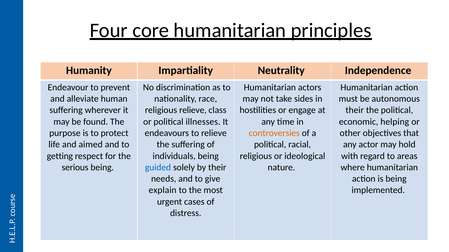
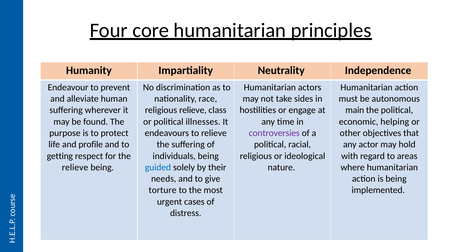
their: their -> main (355, 110)
controversies colour: orange -> purple (274, 133)
aimed: aimed -> profile (91, 145)
serious: serious -> relieve (75, 168)
explain: explain -> torture (163, 191)
